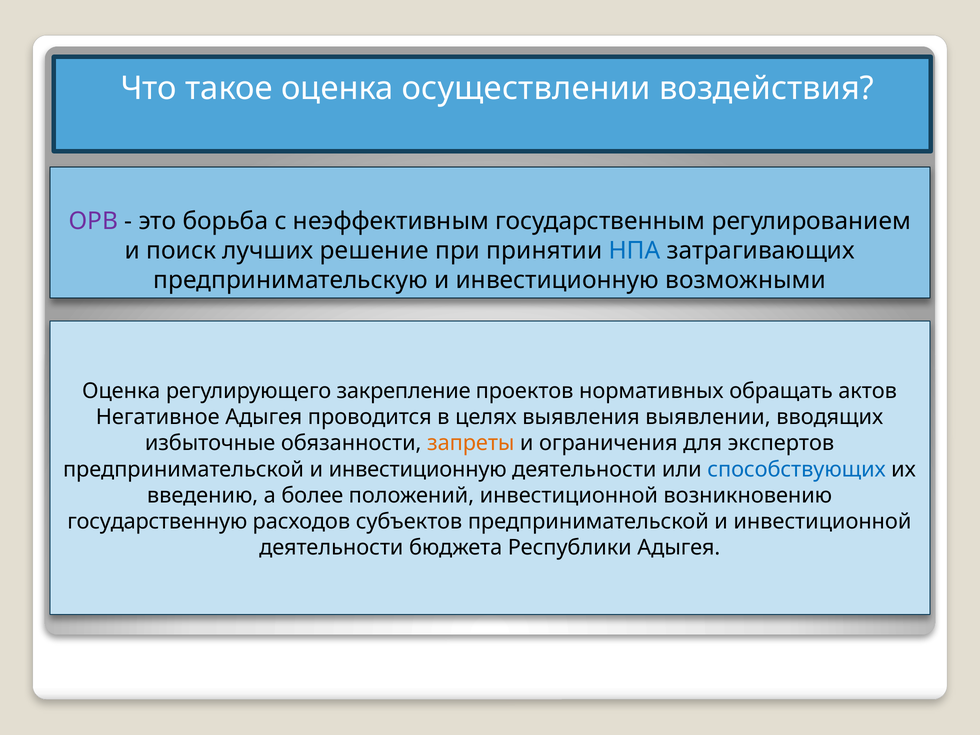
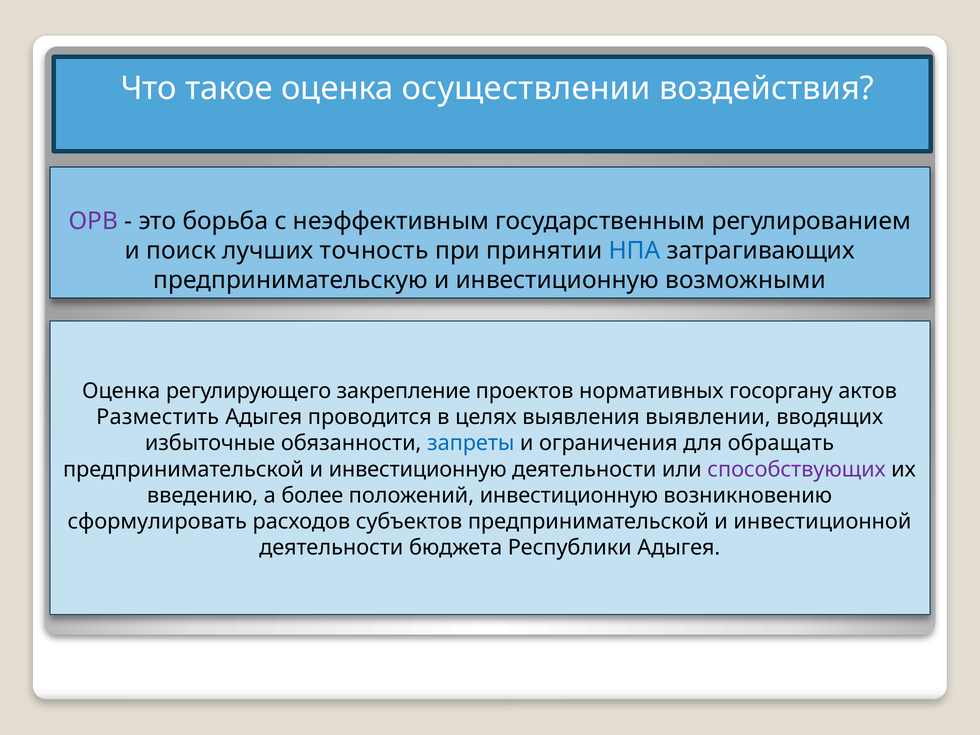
решение: решение -> точность (374, 251)
обращать: обращать -> госоргану (781, 391)
Негативное: Негативное -> Разместить (158, 417)
запреты colour: orange -> blue (471, 443)
экспертов: экспертов -> обращать (781, 443)
способствующих colour: blue -> purple (797, 469)
положений инвестиционной: инвестиционной -> инвестиционную (569, 495)
государственную: государственную -> сформулировать (157, 522)
